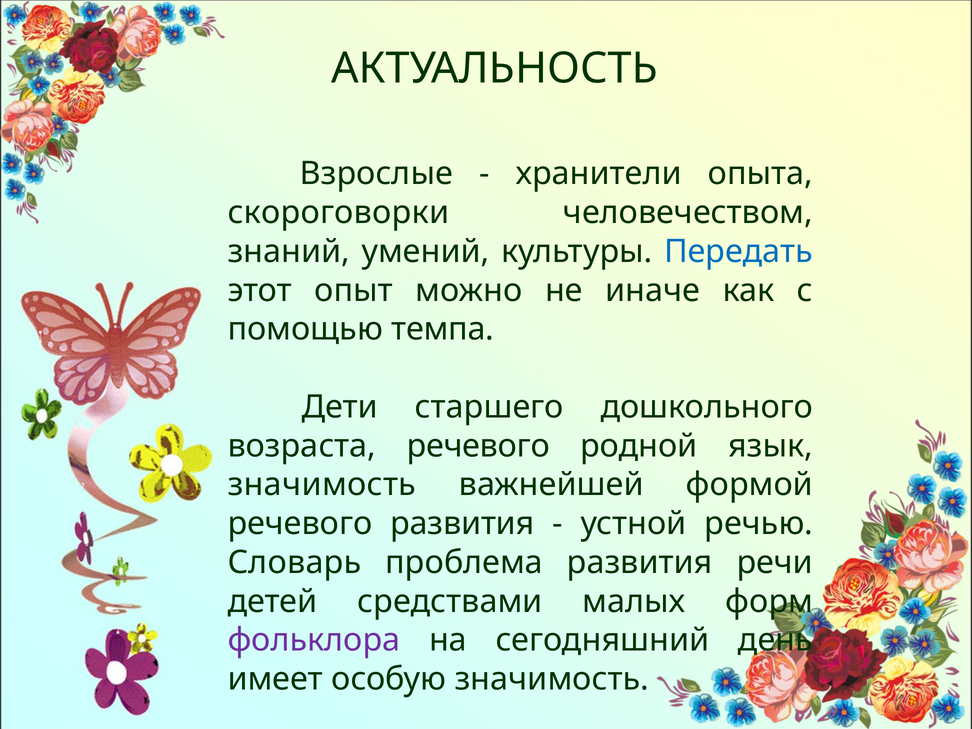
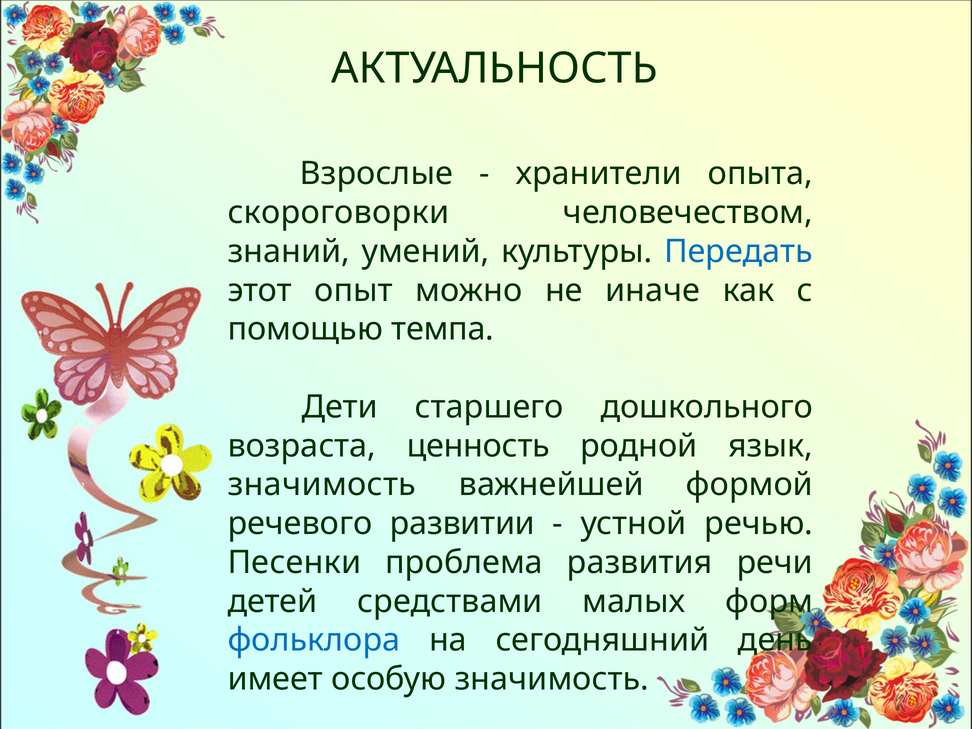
возраста речевого: речевого -> ценность (478, 446)
речевого развития: развития -> развитии (462, 524)
Словарь: Словарь -> Песенки (294, 563)
фольклора colour: purple -> blue (314, 640)
